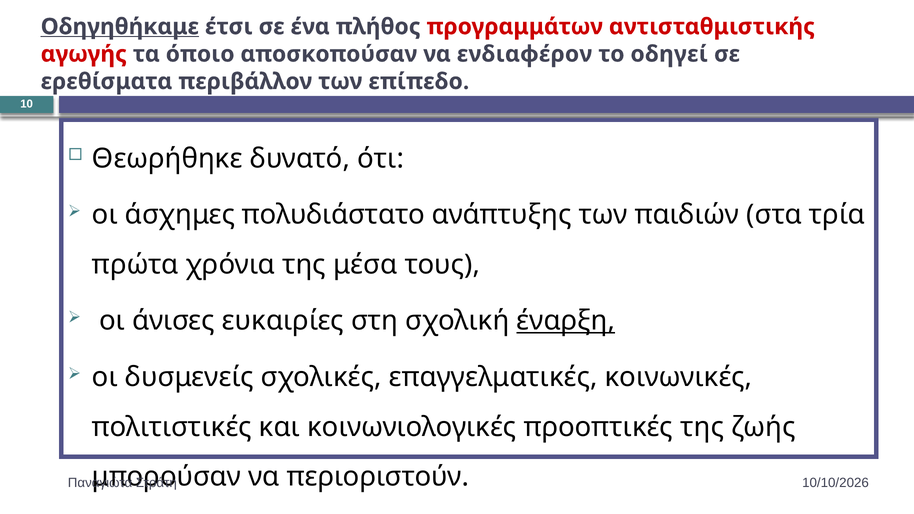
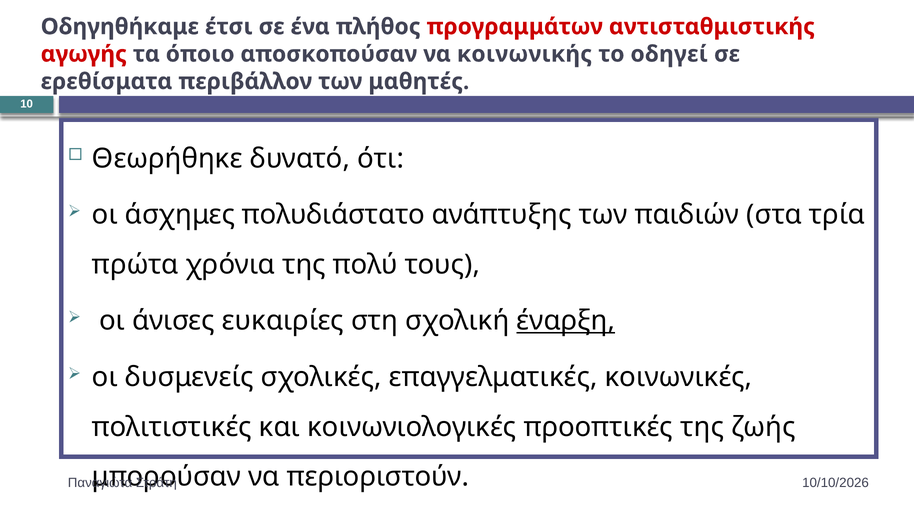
Οδηγηθήκαμε underline: present -> none (120, 27)
ενδιαφέρον: ενδιαφέρον -> κοινωνικής (524, 54)
επίπεδο: επίπεδο -> μαθητές (419, 82)
μέσα: μέσα -> πολύ (365, 265)
